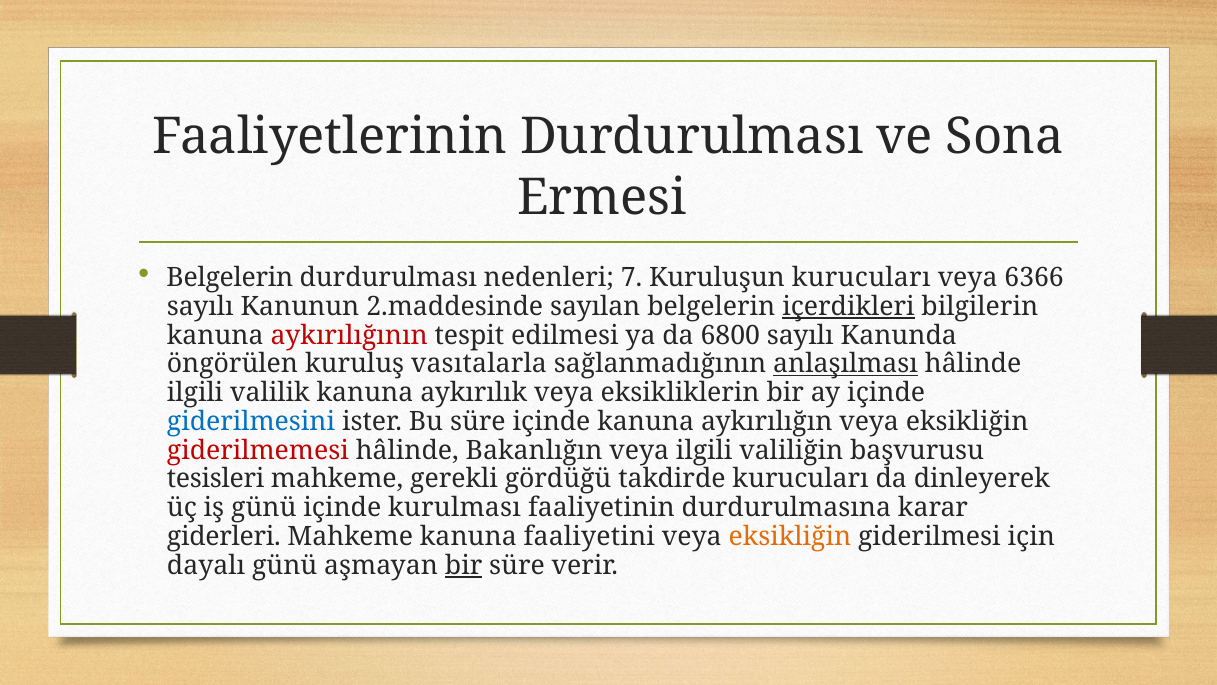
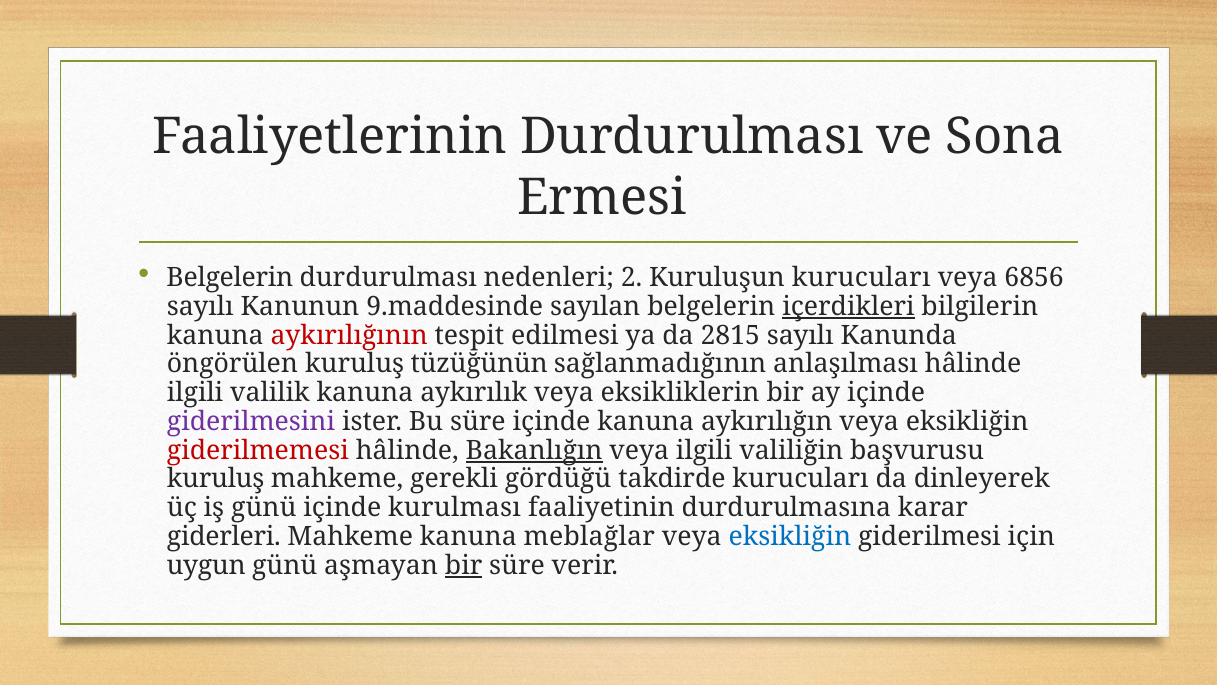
7: 7 -> 2 (632, 278)
6366: 6366 -> 6856 (1034, 278)
2.maddesinde: 2.maddesinde -> 9.maddesinde (455, 306)
6800: 6800 -> 2815 (730, 335)
vasıtalarla: vasıtalarla -> tüzüğünün (479, 364)
anlaşılması underline: present -> none (846, 364)
giderilmesini colour: blue -> purple (251, 421)
Bakanlığın underline: none -> present (534, 450)
tesisleri: tesisleri -> kuruluş (216, 479)
faaliyetini: faaliyetini -> meblağlar (589, 536)
eksikliğin colour: orange -> blue (790, 536)
dayalı: dayalı -> uygun (206, 565)
